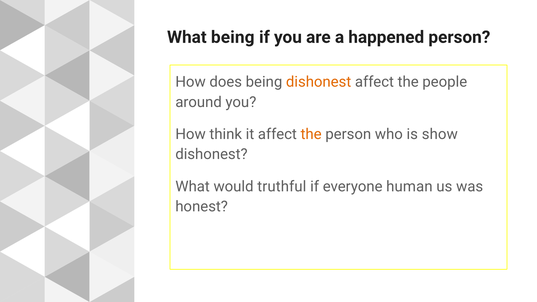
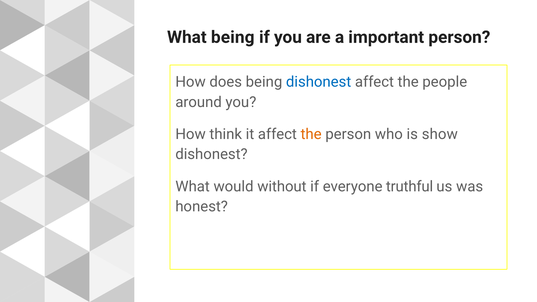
happened: happened -> important (386, 37)
dishonest colour: orange -> blue (319, 82)
truthful: truthful -> without (282, 186)
human: human -> truthful (410, 186)
